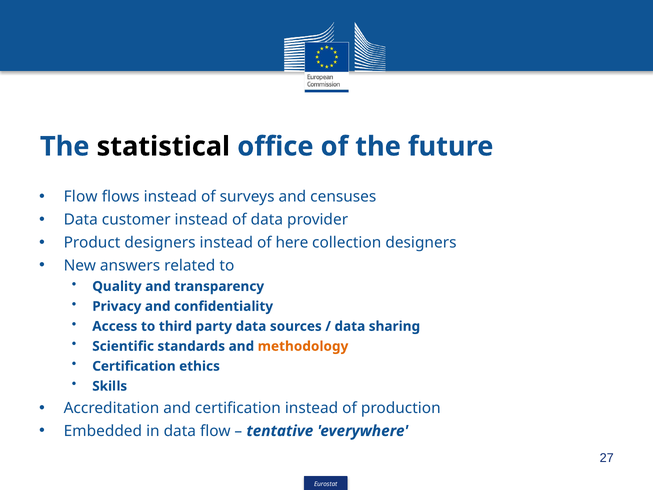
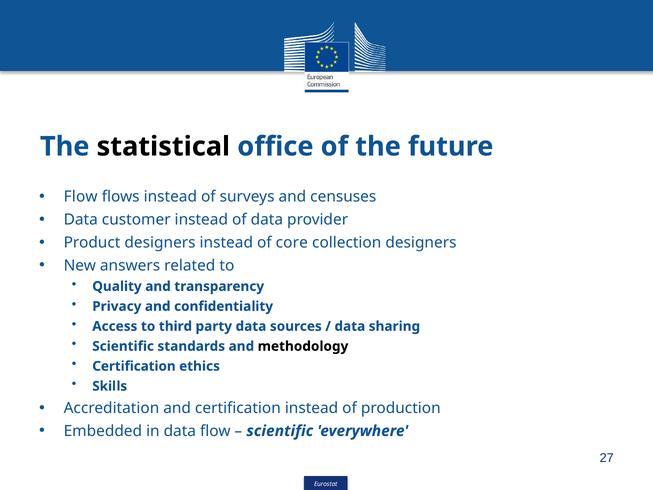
here: here -> core (292, 242)
methodology colour: orange -> black (303, 346)
tentative: tentative -> scientific (280, 431)
